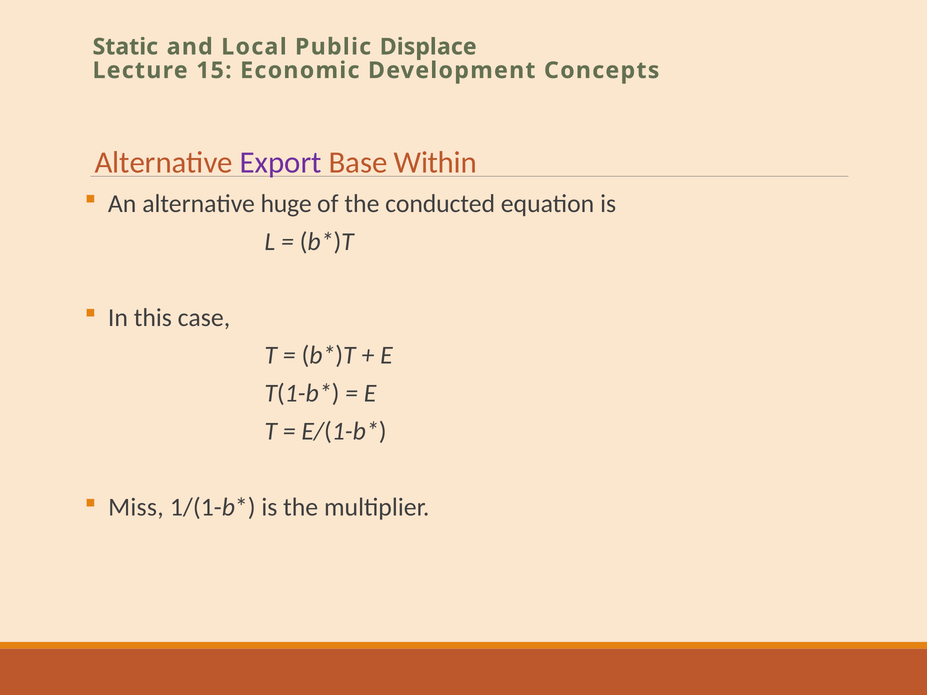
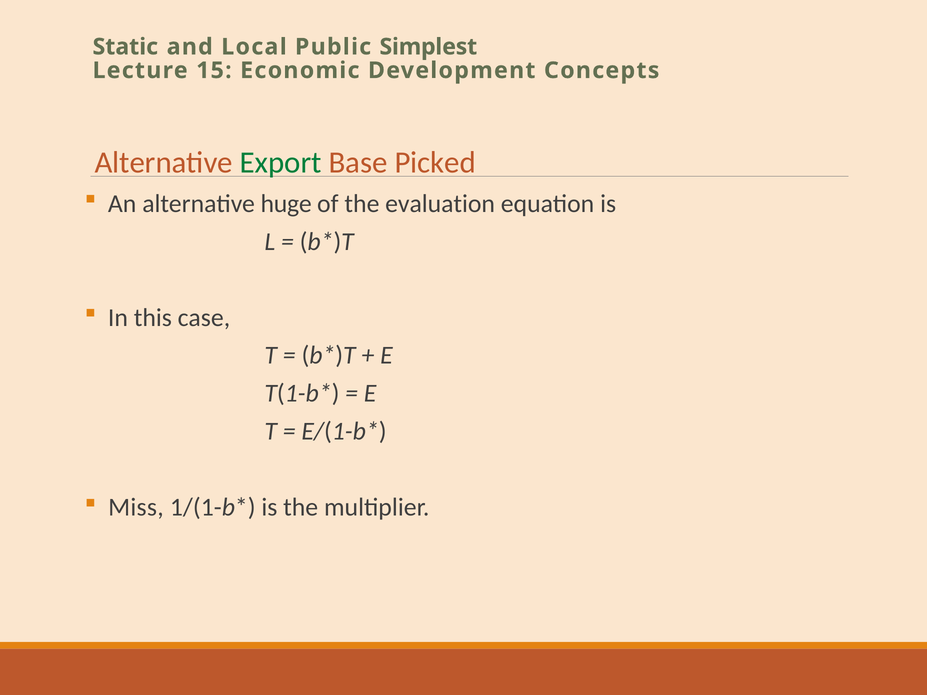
Displace: Displace -> Simplest (428, 47)
Export colour: purple -> green (281, 162)
Within: Within -> Picked (435, 162)
conducted: conducted -> evaluation (440, 204)
